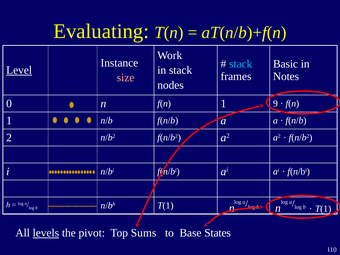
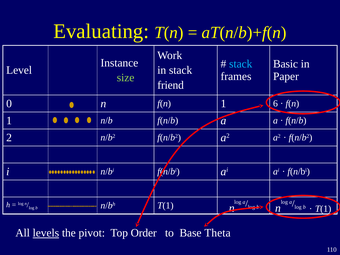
Level underline: present -> none (19, 70)
Notes: Notes -> Paper (286, 77)
size colour: pink -> light green (126, 78)
nodes: nodes -> friend (171, 85)
9: 9 -> 6 (275, 104)
Sums: Sums -> Order (144, 233)
States: States -> Theta (217, 233)
